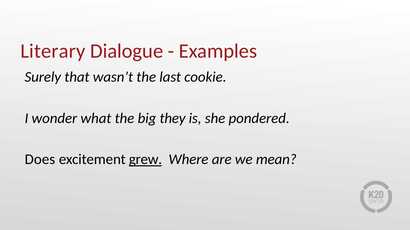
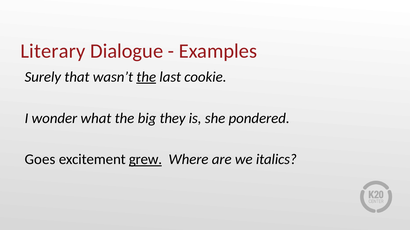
the underline: none -> present (146, 77)
Does: Does -> Goes (40, 160)
mean: mean -> italics (276, 160)
